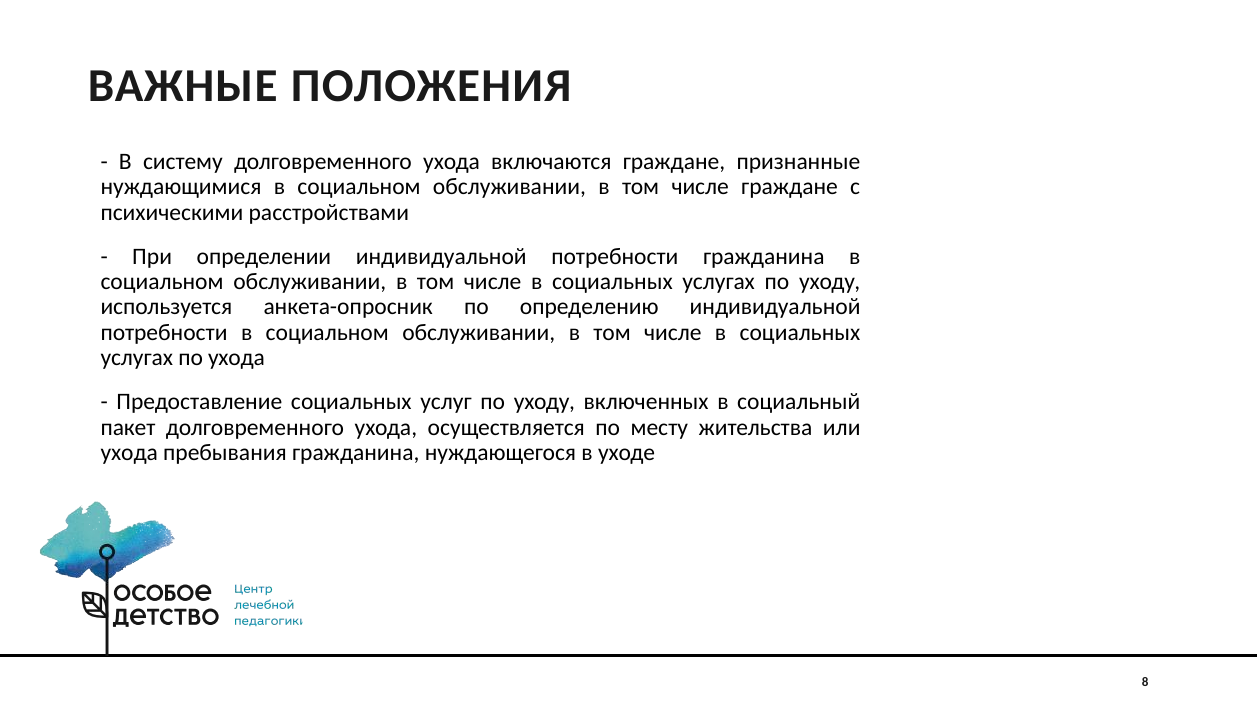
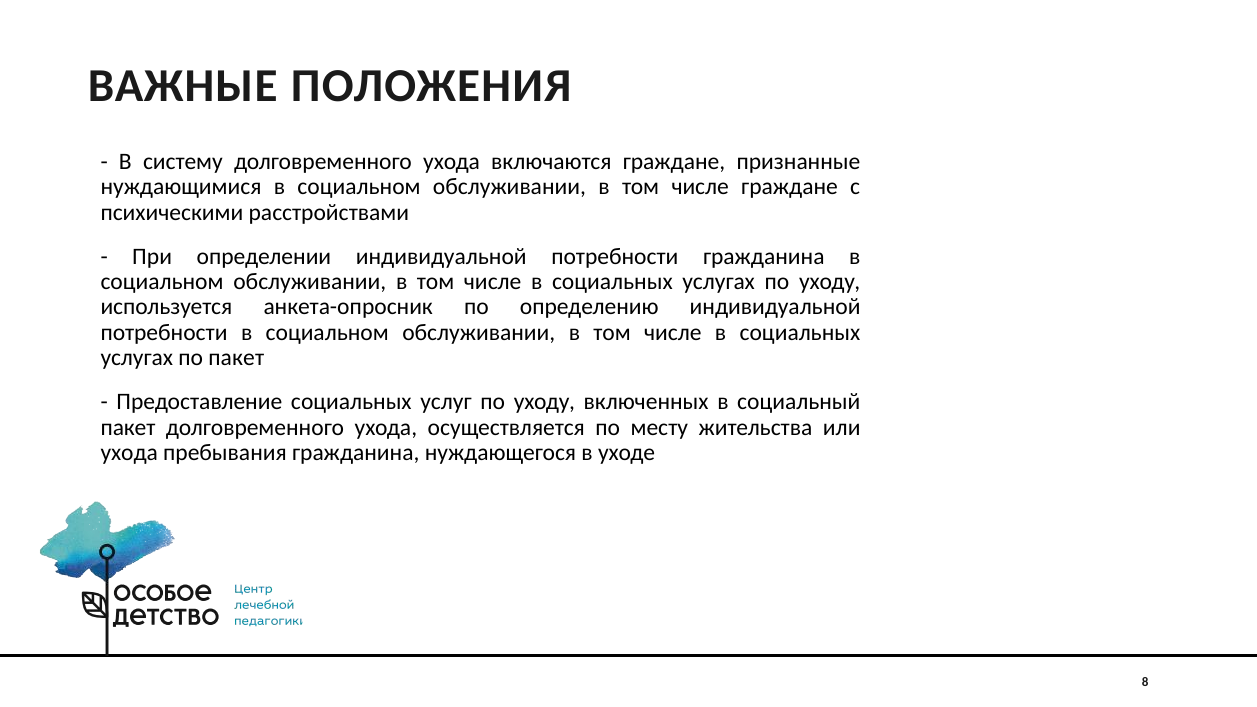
по ухода: ухода -> пакет (236, 358)
